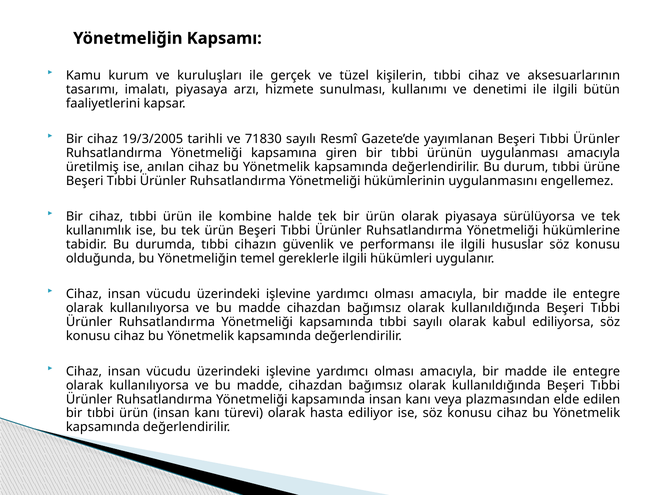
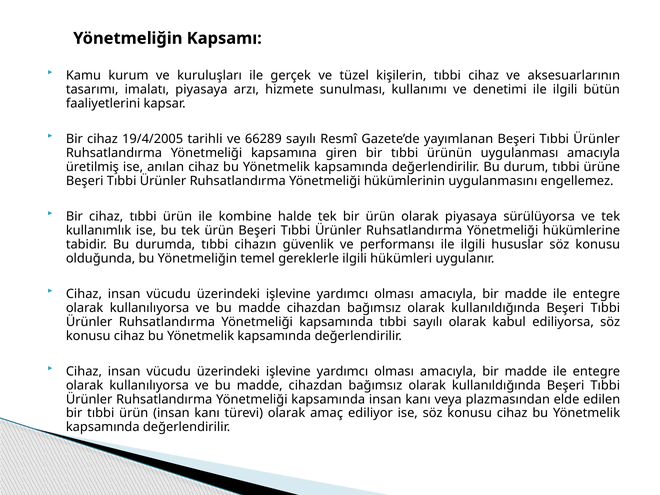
19/3/2005: 19/3/2005 -> 19/4/2005 (153, 139)
71830: 71830 -> 66289 (263, 139)
hasta: hasta -> amaç (327, 413)
